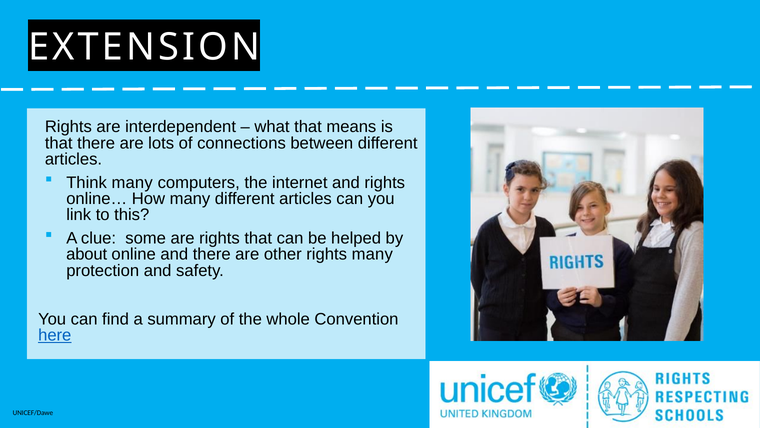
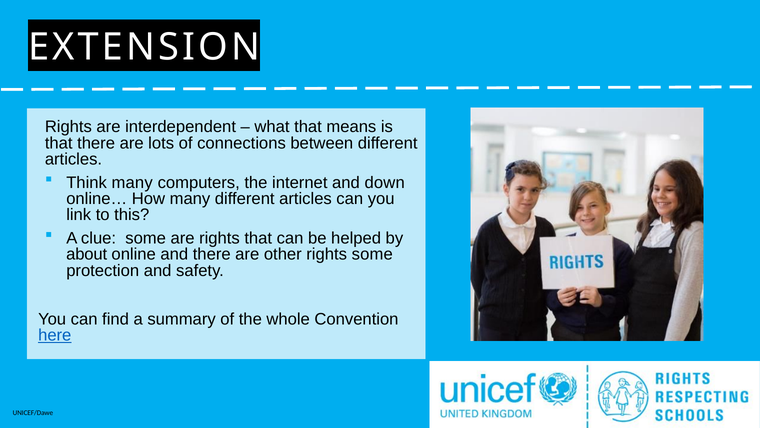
and rights: rights -> down (385, 182)
rights many: many -> some (372, 254)
